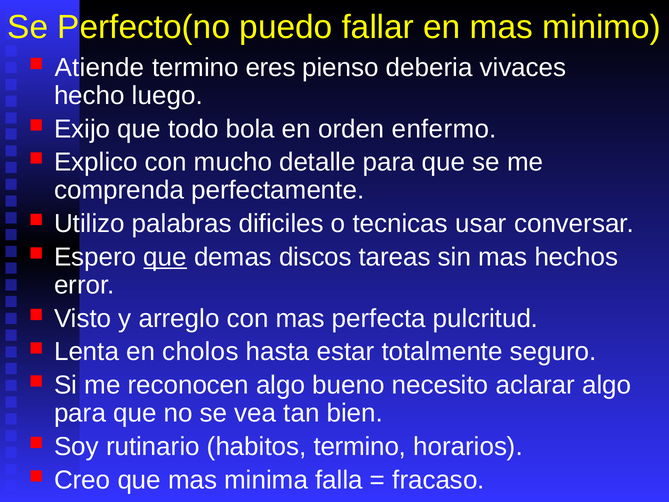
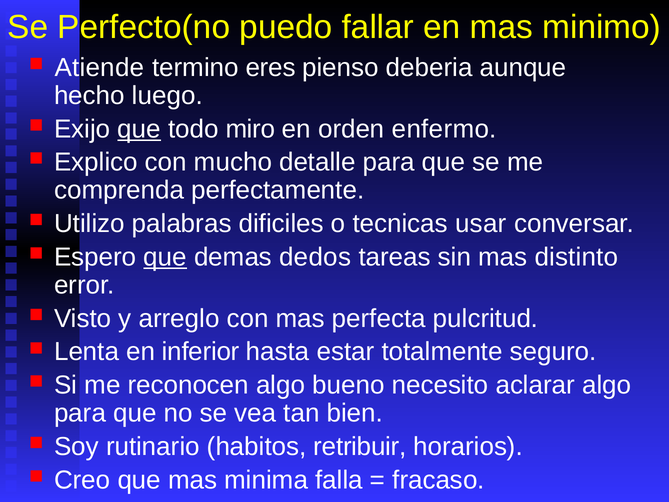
vivaces: vivaces -> aunque (523, 67)
que underline: none -> present (139, 129)
bola: bola -> miro (250, 129)
discos: discos -> dedos (315, 257)
hechos: hechos -> distinto (576, 257)
cholos: cholos -> inferior (201, 352)
habitos termino: termino -> retribuir (360, 446)
